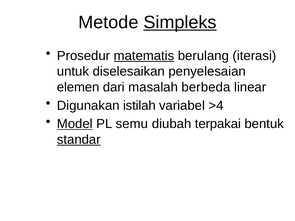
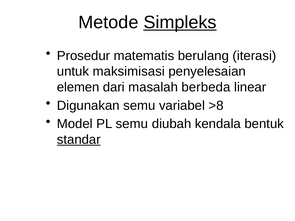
matematis underline: present -> none (144, 56)
diselesaikan: diselesaikan -> maksimisasi (129, 72)
Digunakan istilah: istilah -> semu (139, 106)
>4: >4 -> >8 (216, 106)
Model underline: present -> none (75, 124)
terpakai: terpakai -> kendala (218, 124)
